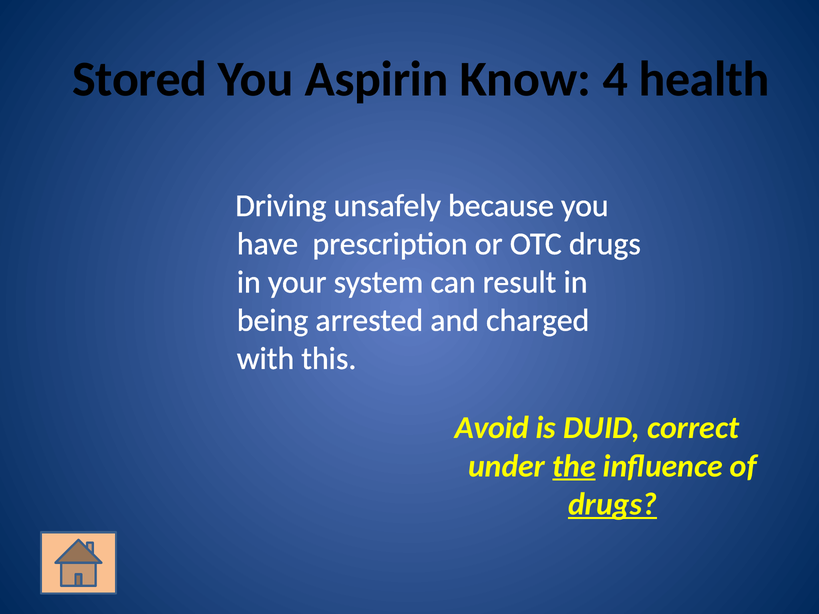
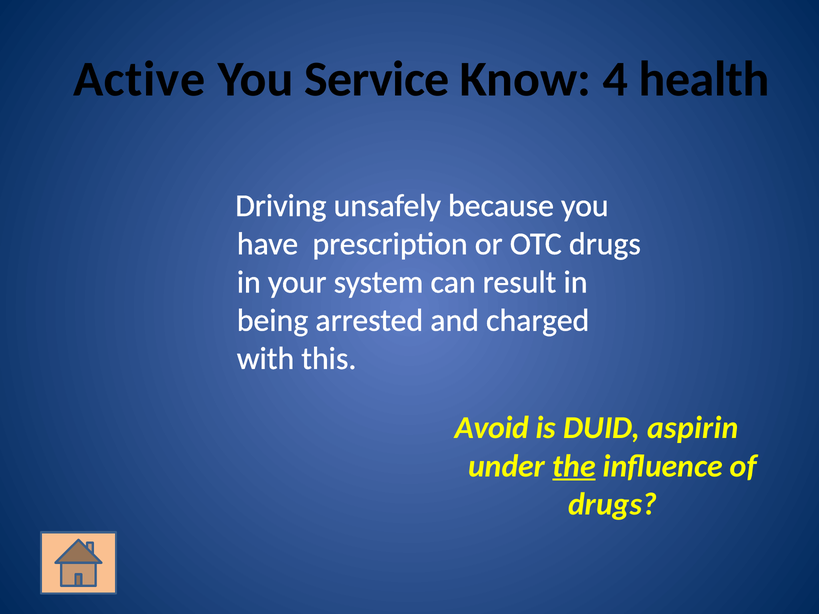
Stored: Stored -> Active (139, 79)
Aspirin: Aspirin -> Service (377, 79)
correct: correct -> aspirin (693, 428)
drugs underline: present -> none (613, 504)
